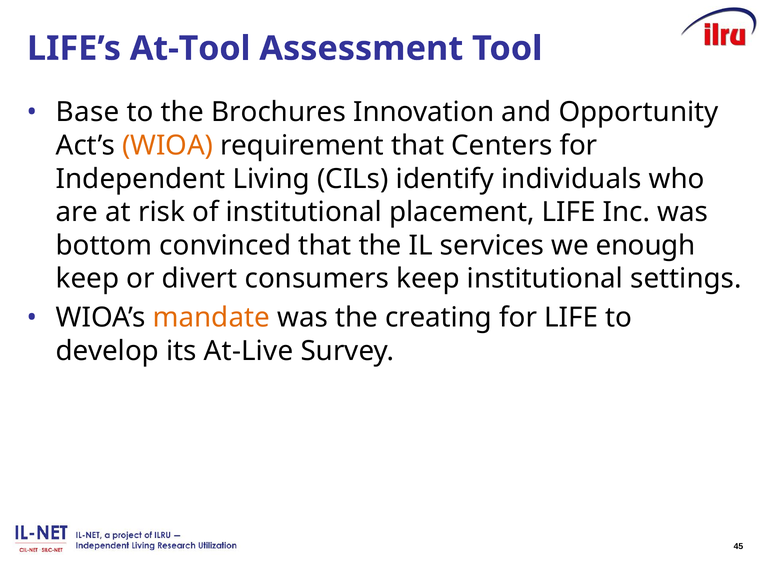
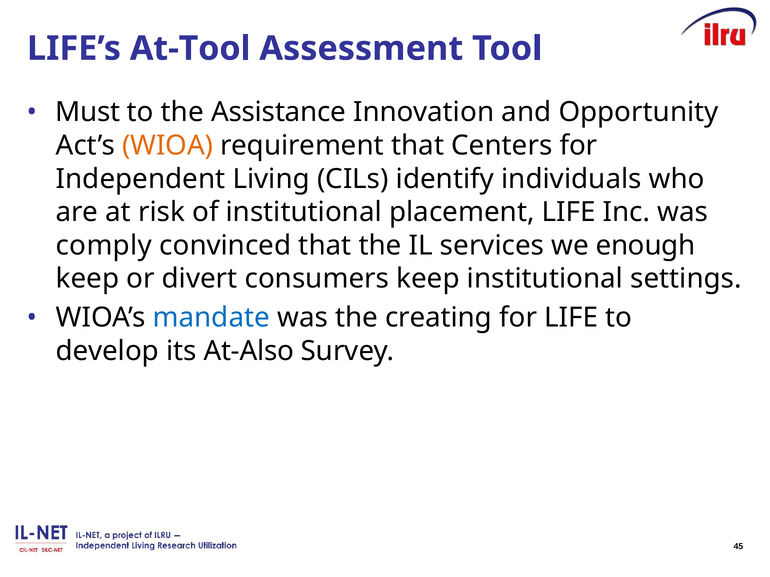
Base: Base -> Must (88, 112)
Brochures: Brochures -> Assistance (279, 112)
bottom: bottom -> comply (104, 246)
mandate colour: orange -> blue (211, 318)
At-Live: At-Live -> At-Also (249, 351)
